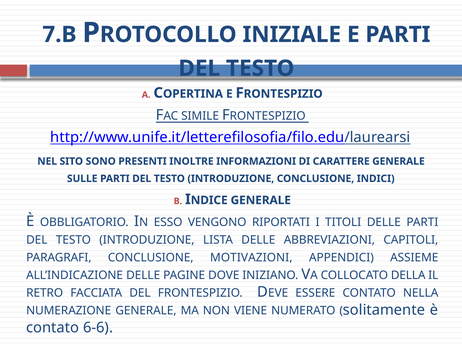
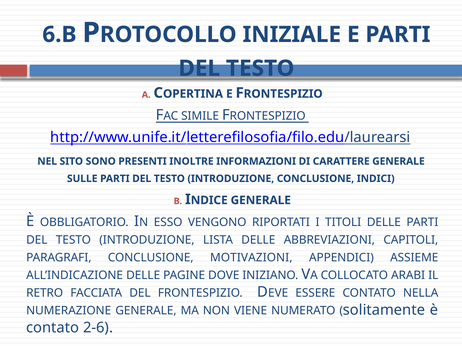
7.B: 7.B -> 6.B (59, 35)
DELLA: DELLA -> ARABI (408, 276)
6-6: 6-6 -> 2-6 (98, 328)
